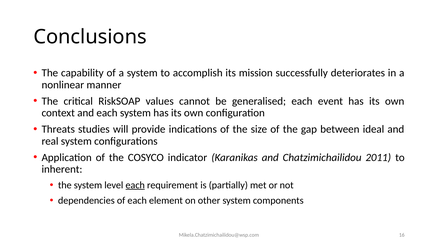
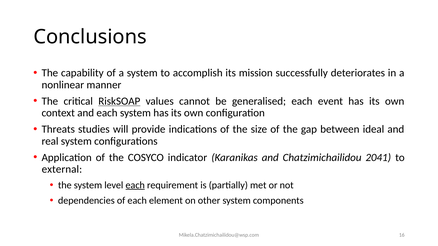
RiskSOAP underline: none -> present (119, 101)
2011: 2011 -> 2041 (378, 158)
inherent: inherent -> external (62, 170)
